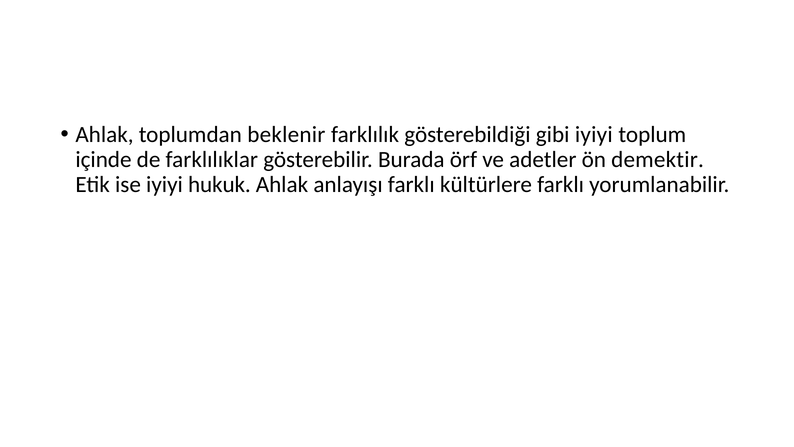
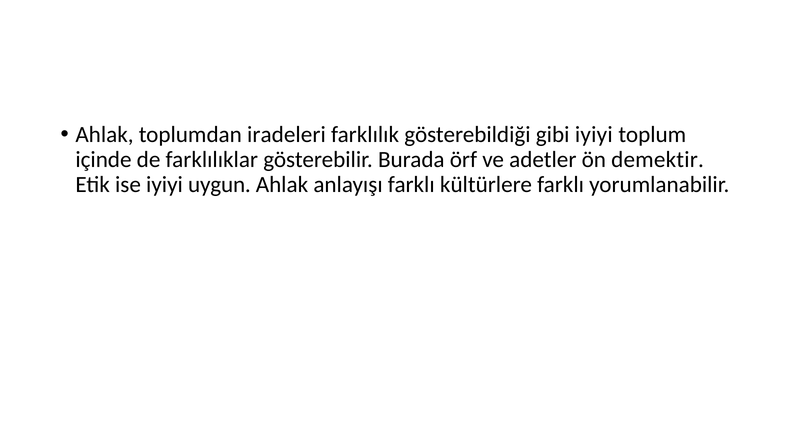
beklenir: beklenir -> iradeleri (286, 134)
hukuk: hukuk -> uygun (219, 184)
